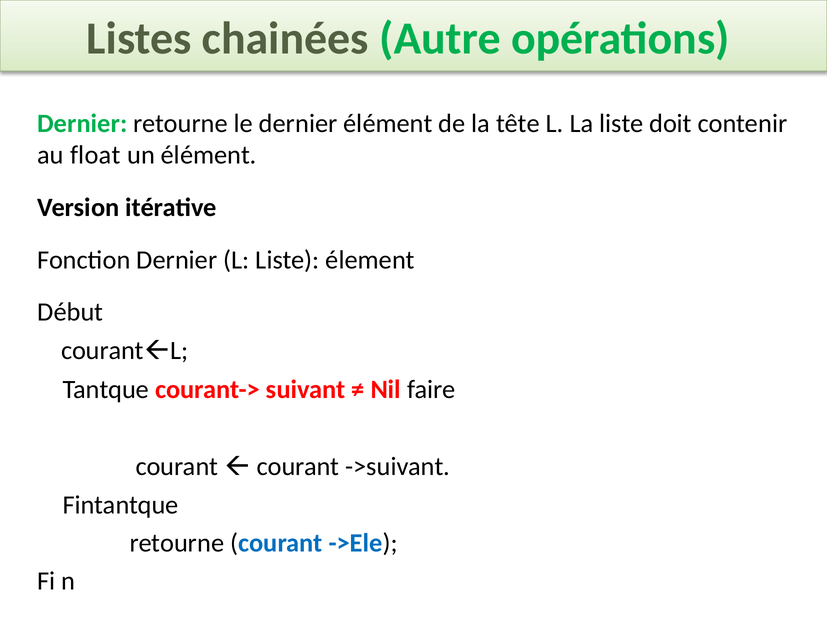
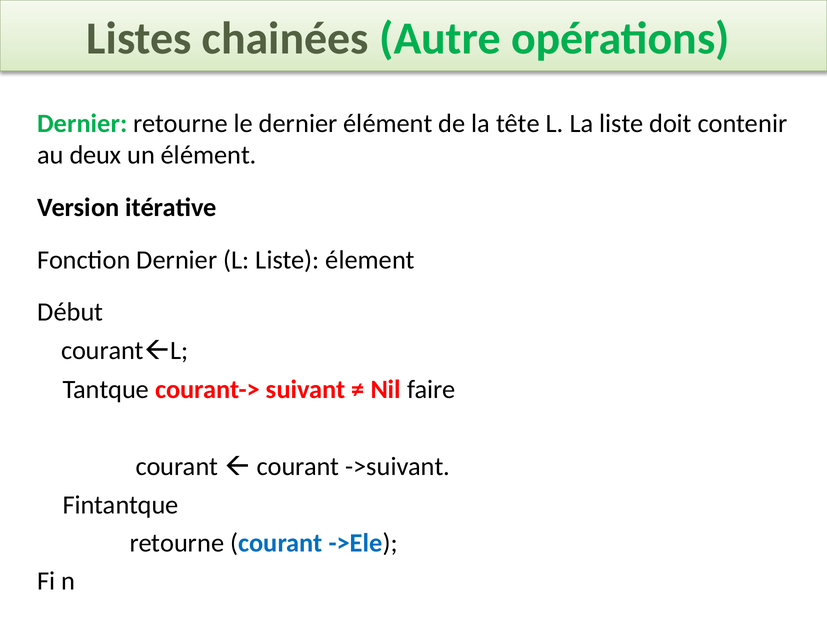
float: float -> deux (96, 155)
